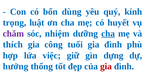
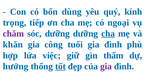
luật: luật -> tiếp (37, 23)
huyết: huyết -> ngoại (118, 23)
sóc nhiệm: nhiệm -> dưỡng (57, 33)
thích: thích -> khăn (13, 44)
dựng: dựng -> thẩm (113, 55)
tốt underline: none -> present (60, 66)
gia colour: red -> purple (106, 66)
